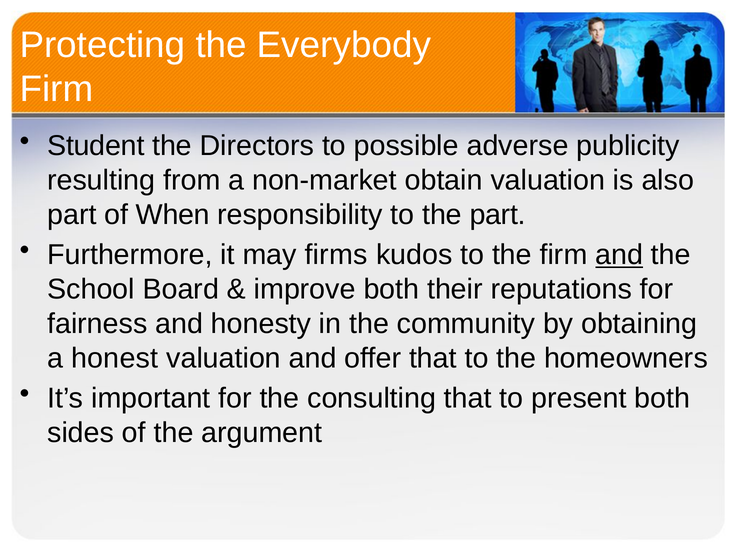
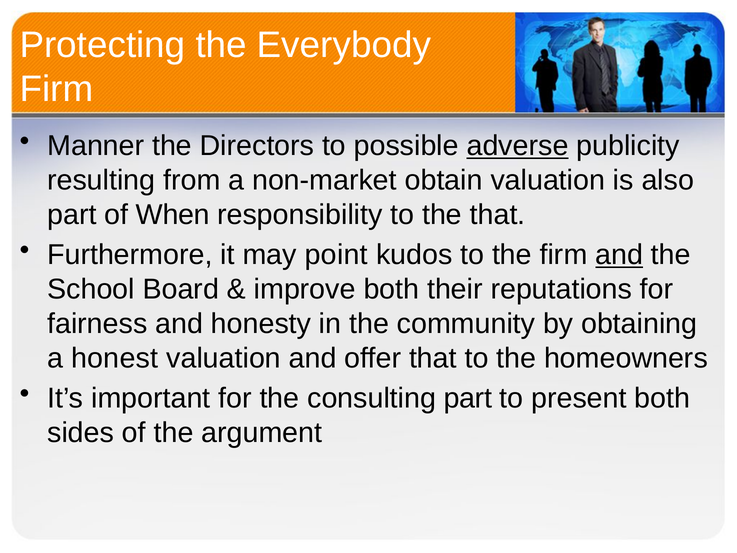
Student: Student -> Manner (96, 146)
adverse underline: none -> present (518, 146)
the part: part -> that (498, 215)
firms: firms -> point (336, 255)
consulting that: that -> part (468, 398)
